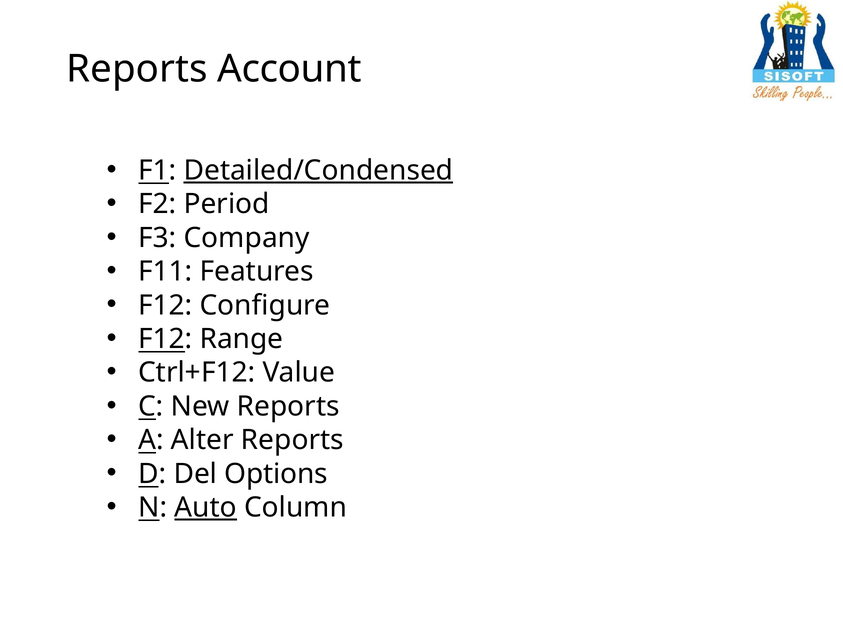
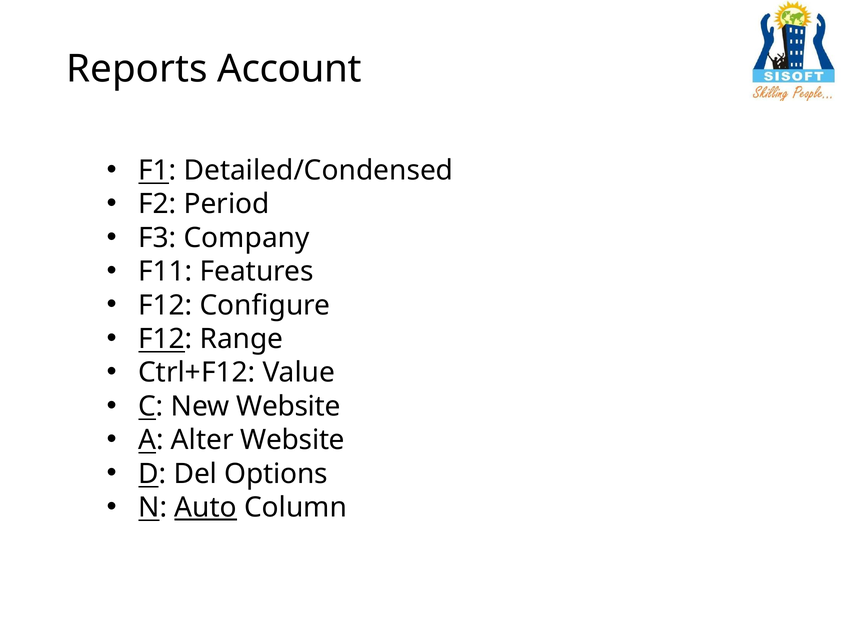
Detailed/Condensed underline: present -> none (318, 170)
New Reports: Reports -> Website (288, 407)
Alter Reports: Reports -> Website (293, 440)
